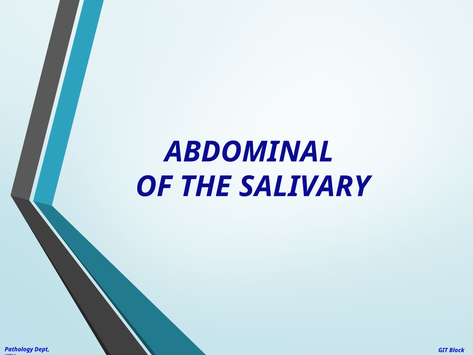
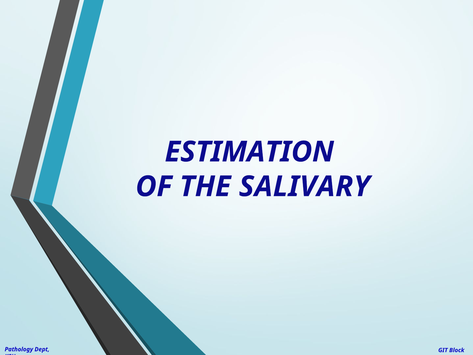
ABDOMINAL: ABDOMINAL -> ESTIMATION (249, 152)
